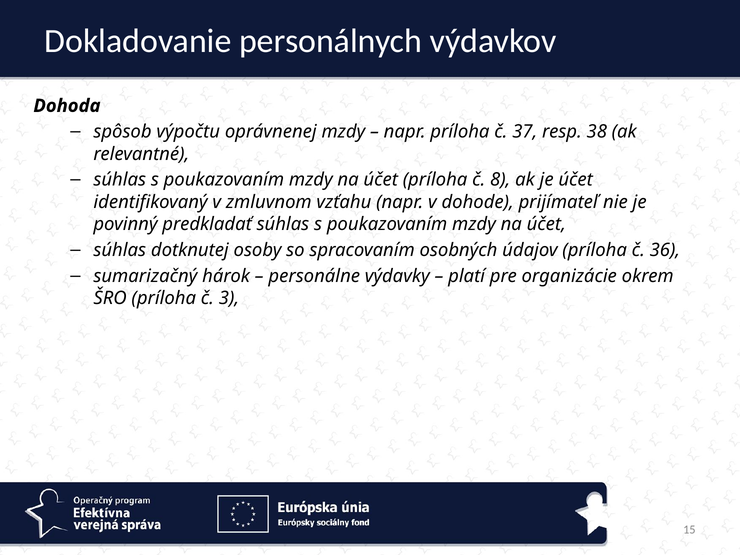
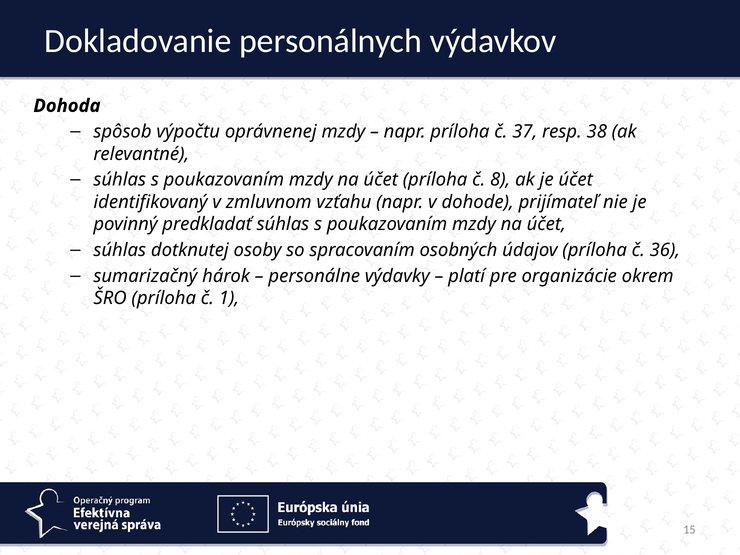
3: 3 -> 1 (229, 298)
